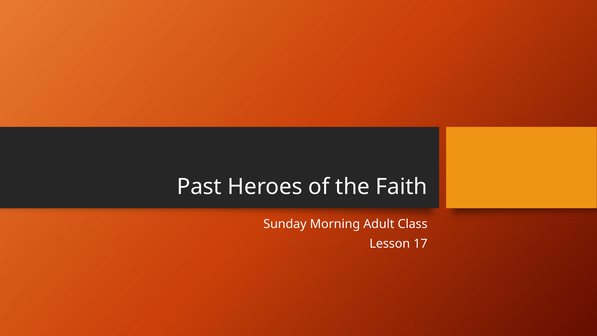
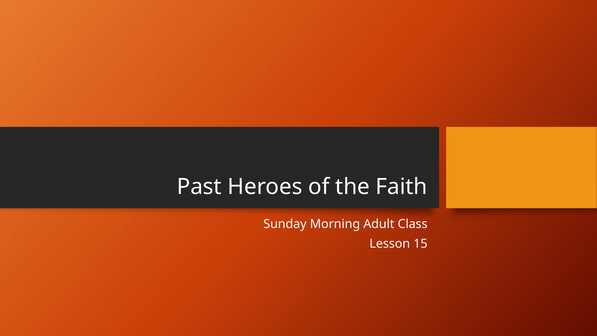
17: 17 -> 15 (420, 244)
